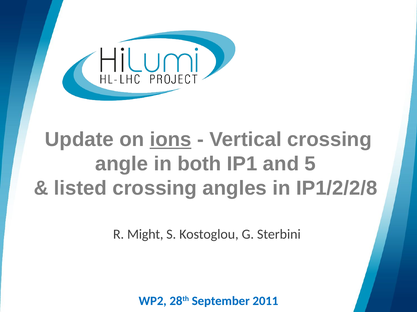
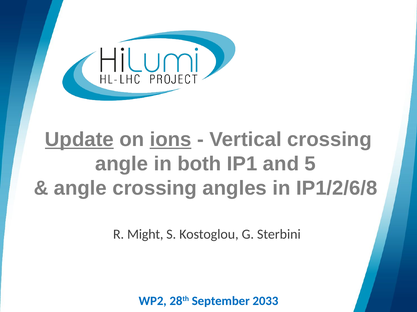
Update underline: none -> present (79, 140)
listed: listed -> angle (80, 189)
IP1/2/2/8: IP1/2/2/8 -> IP1/2/6/8 (337, 189)
2011: 2011 -> 2033 (265, 302)
